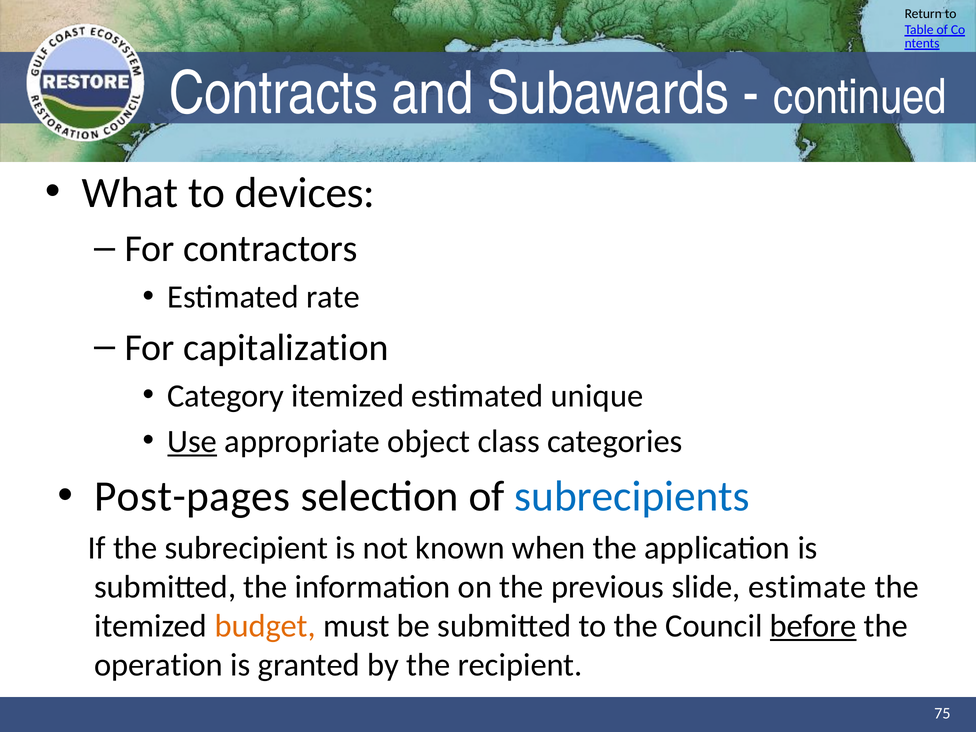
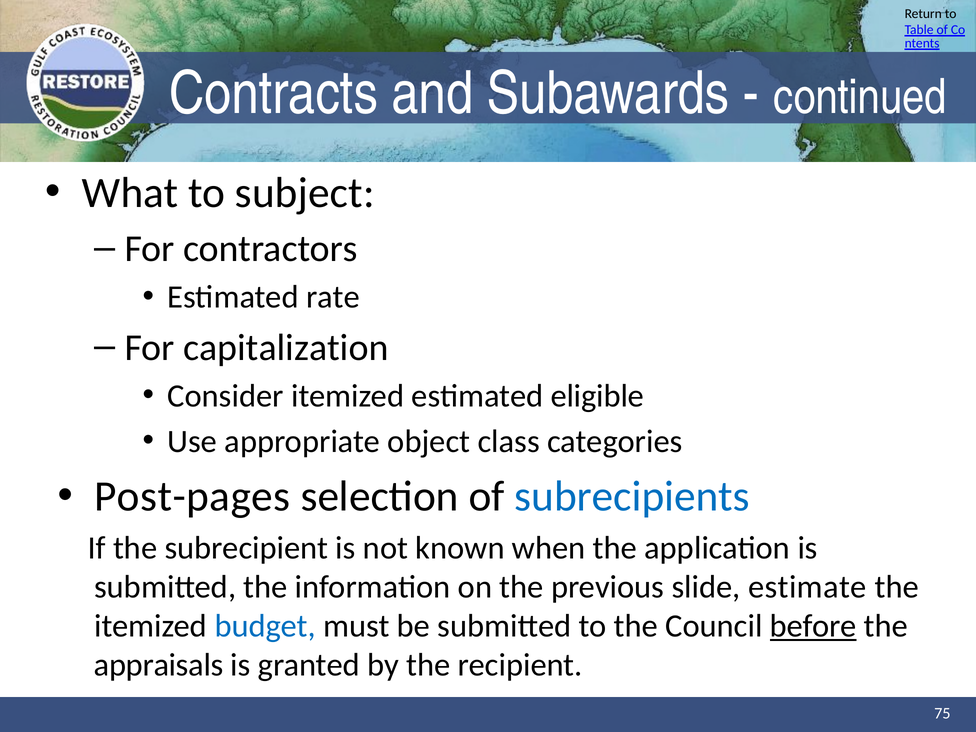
devices: devices -> subject (305, 193)
Category: Category -> Consider (226, 396)
unique: unique -> eligible (597, 396)
Use underline: present -> none (192, 441)
budget colour: orange -> blue (265, 626)
operation: operation -> appraisals (159, 665)
